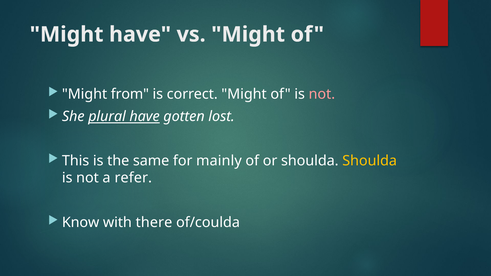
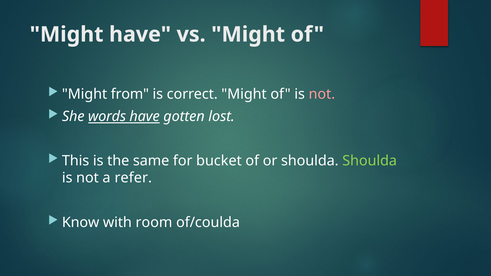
plural: plural -> words (107, 116)
mainly: mainly -> bucket (219, 161)
Shoulda colour: yellow -> light green (370, 161)
there: there -> room (154, 223)
